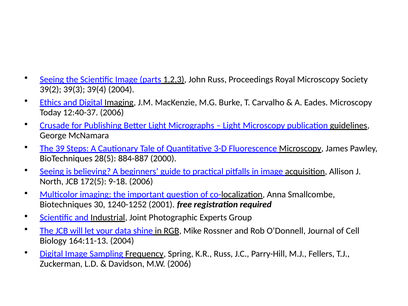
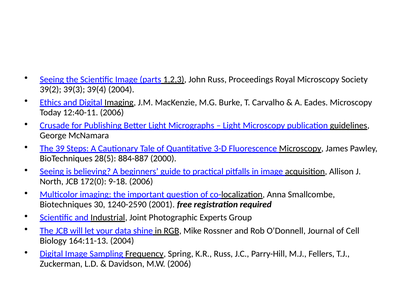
12:40-37: 12:40-37 -> 12:40-11 (81, 113)
172(5: 172(5 -> 172(0 (93, 182)
1240-1252: 1240-1252 -> 1240-2590 (127, 205)
